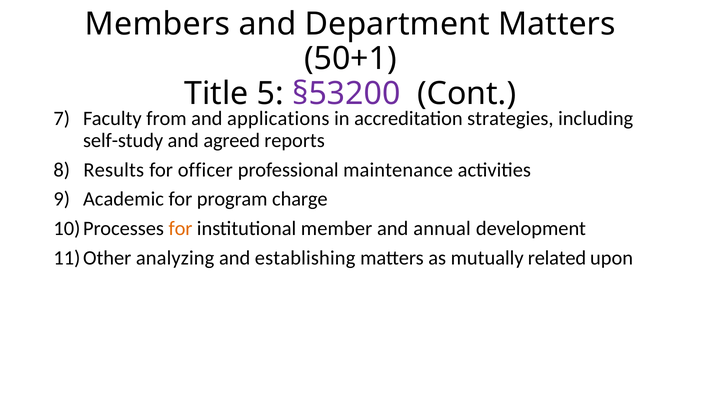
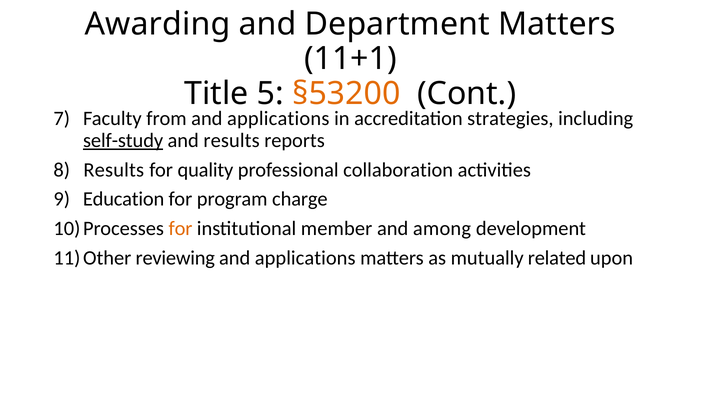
Members: Members -> Awarding (158, 24)
50+1: 50+1 -> 11+1 (350, 59)
§53200 colour: purple -> orange (346, 94)
self-study underline: none -> present (123, 141)
and agreed: agreed -> results (232, 141)
officer: officer -> quality (205, 170)
maintenance: maintenance -> collaboration (398, 170)
Academic: Academic -> Education (124, 199)
annual: annual -> among (442, 229)
analyzing: analyzing -> reviewing (175, 258)
establishing: establishing -> applications (305, 258)
